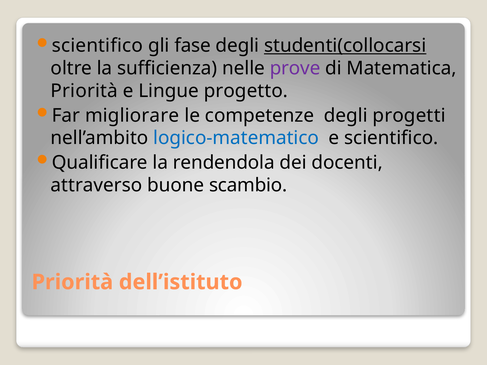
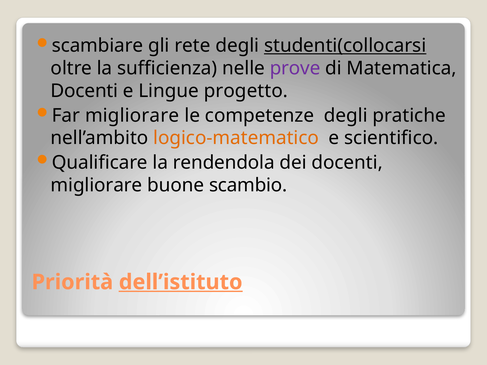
scientifico: scientifico -> scambiare (97, 46)
fase: fase -> rete (192, 46)
Priorità: Priorità -> Docenti (84, 91)
progetti: progetti -> pratiche (409, 115)
logico-matematico colour: blue -> orange (236, 138)
attraverso: attraverso -> migliorare (97, 185)
dell’istituto underline: none -> present (181, 282)
